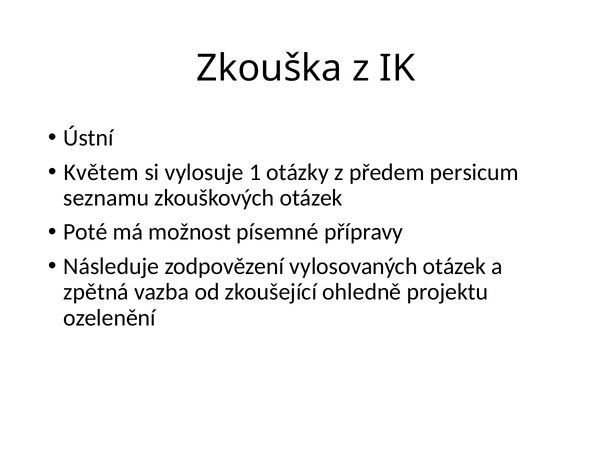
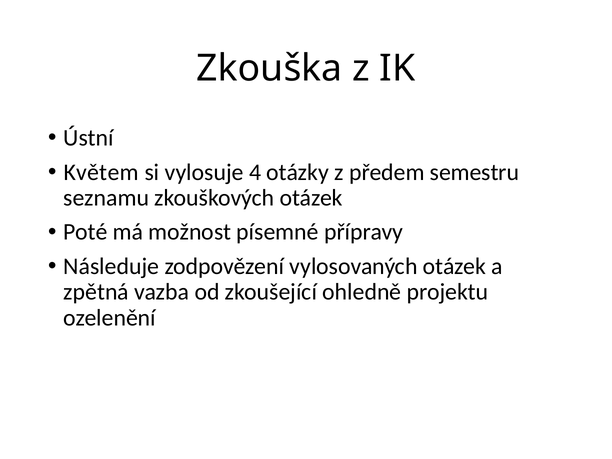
1: 1 -> 4 (255, 172)
persicum: persicum -> semestru (475, 172)
